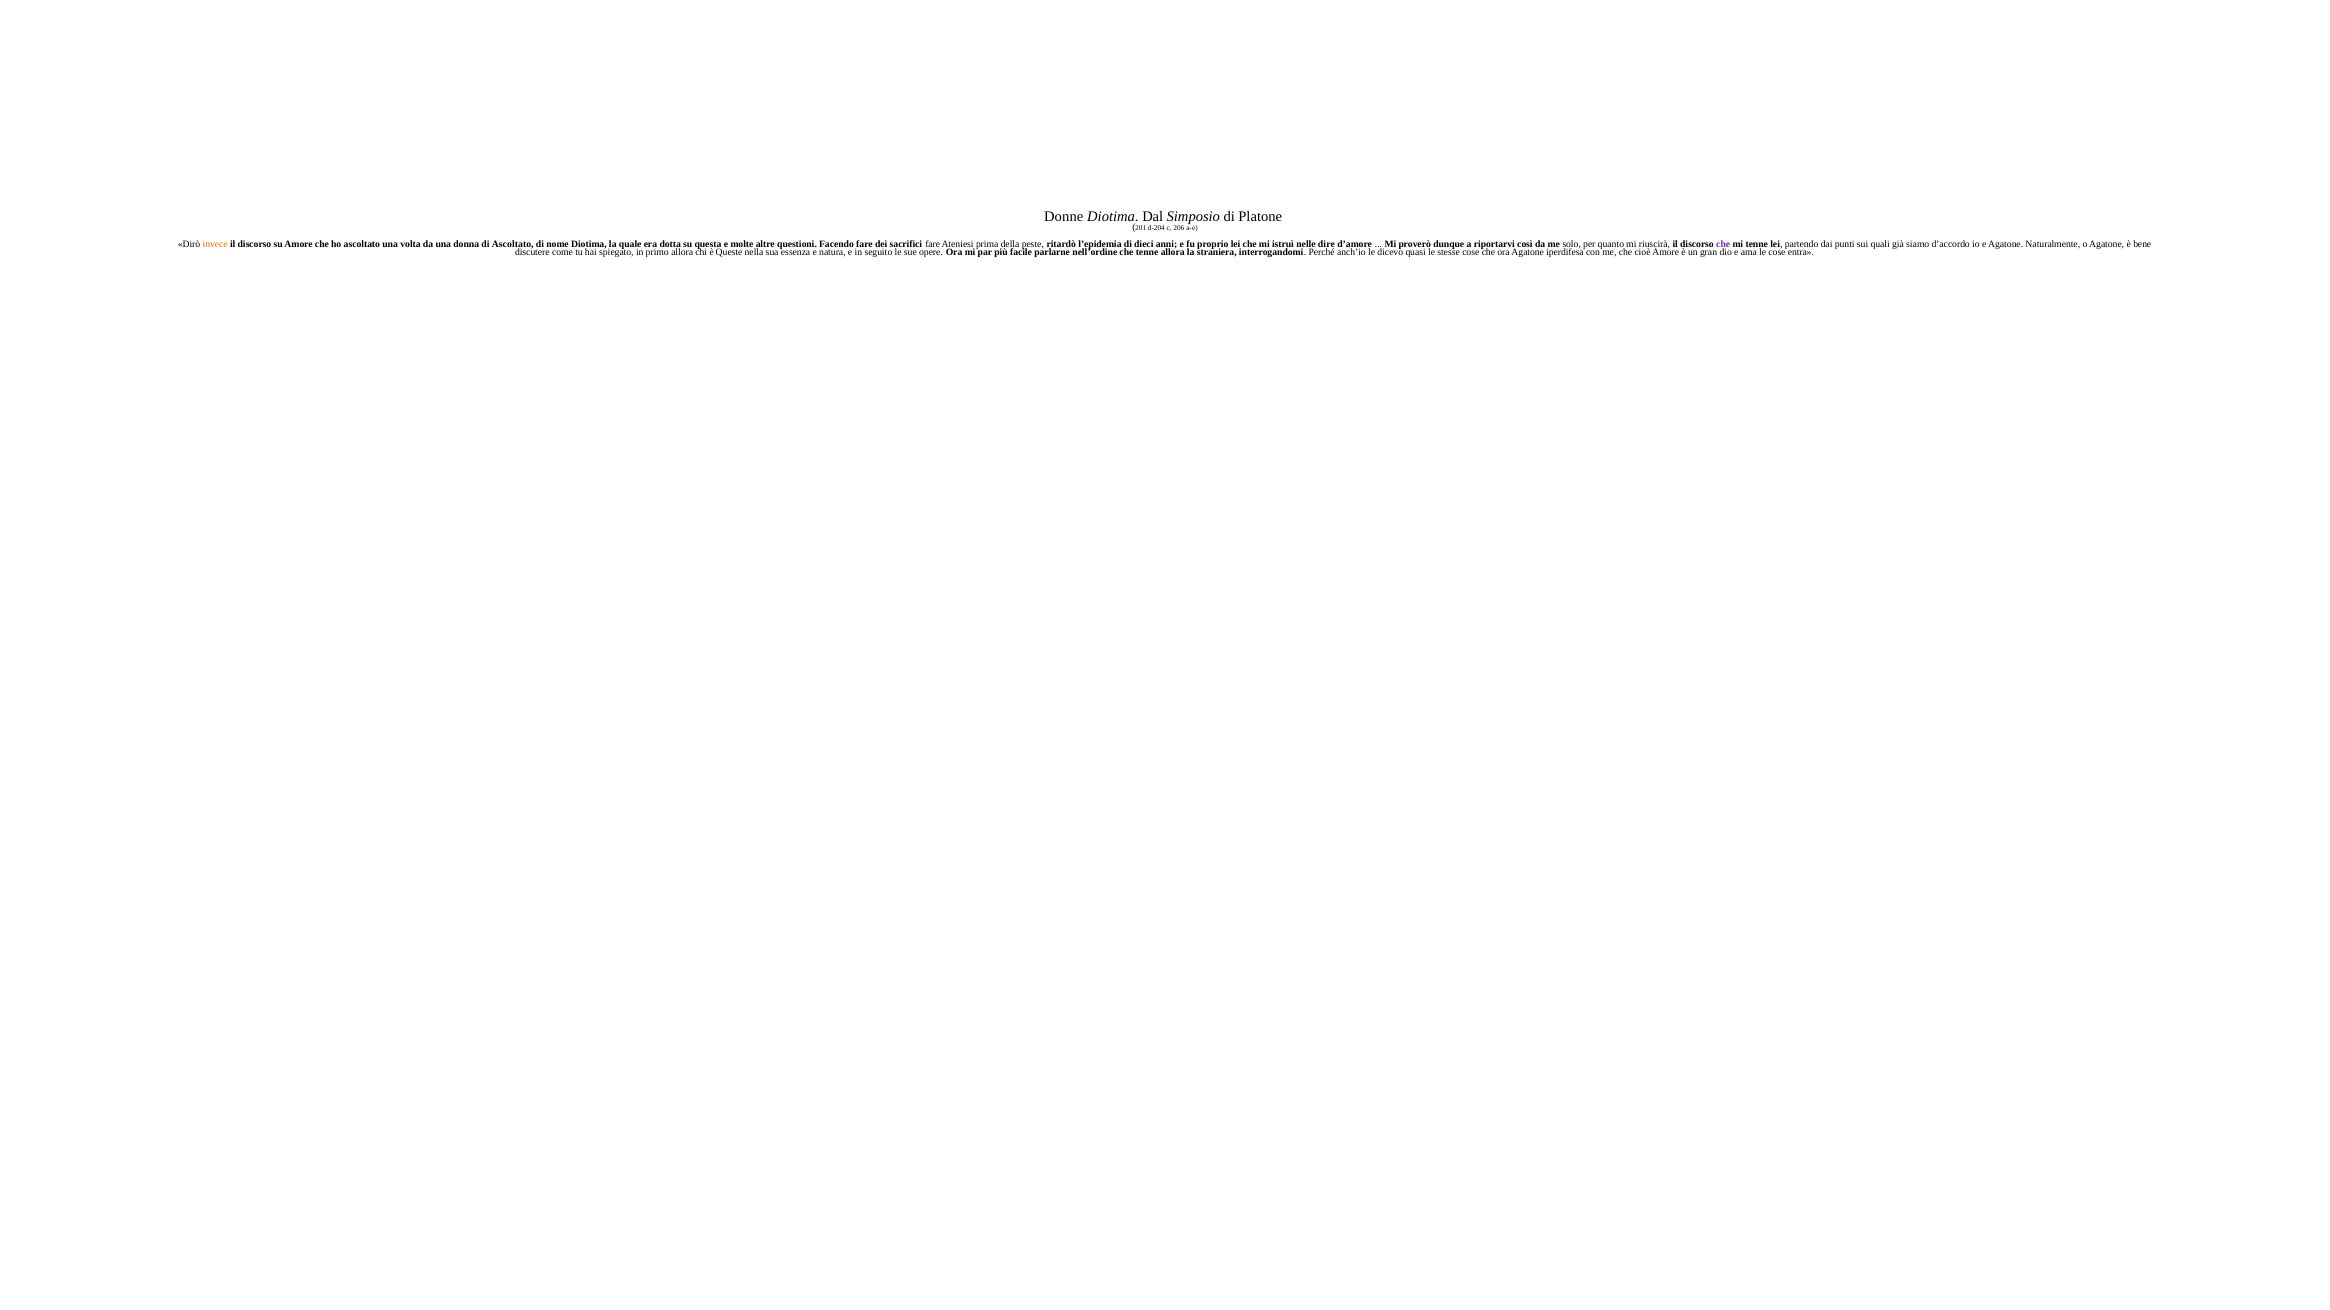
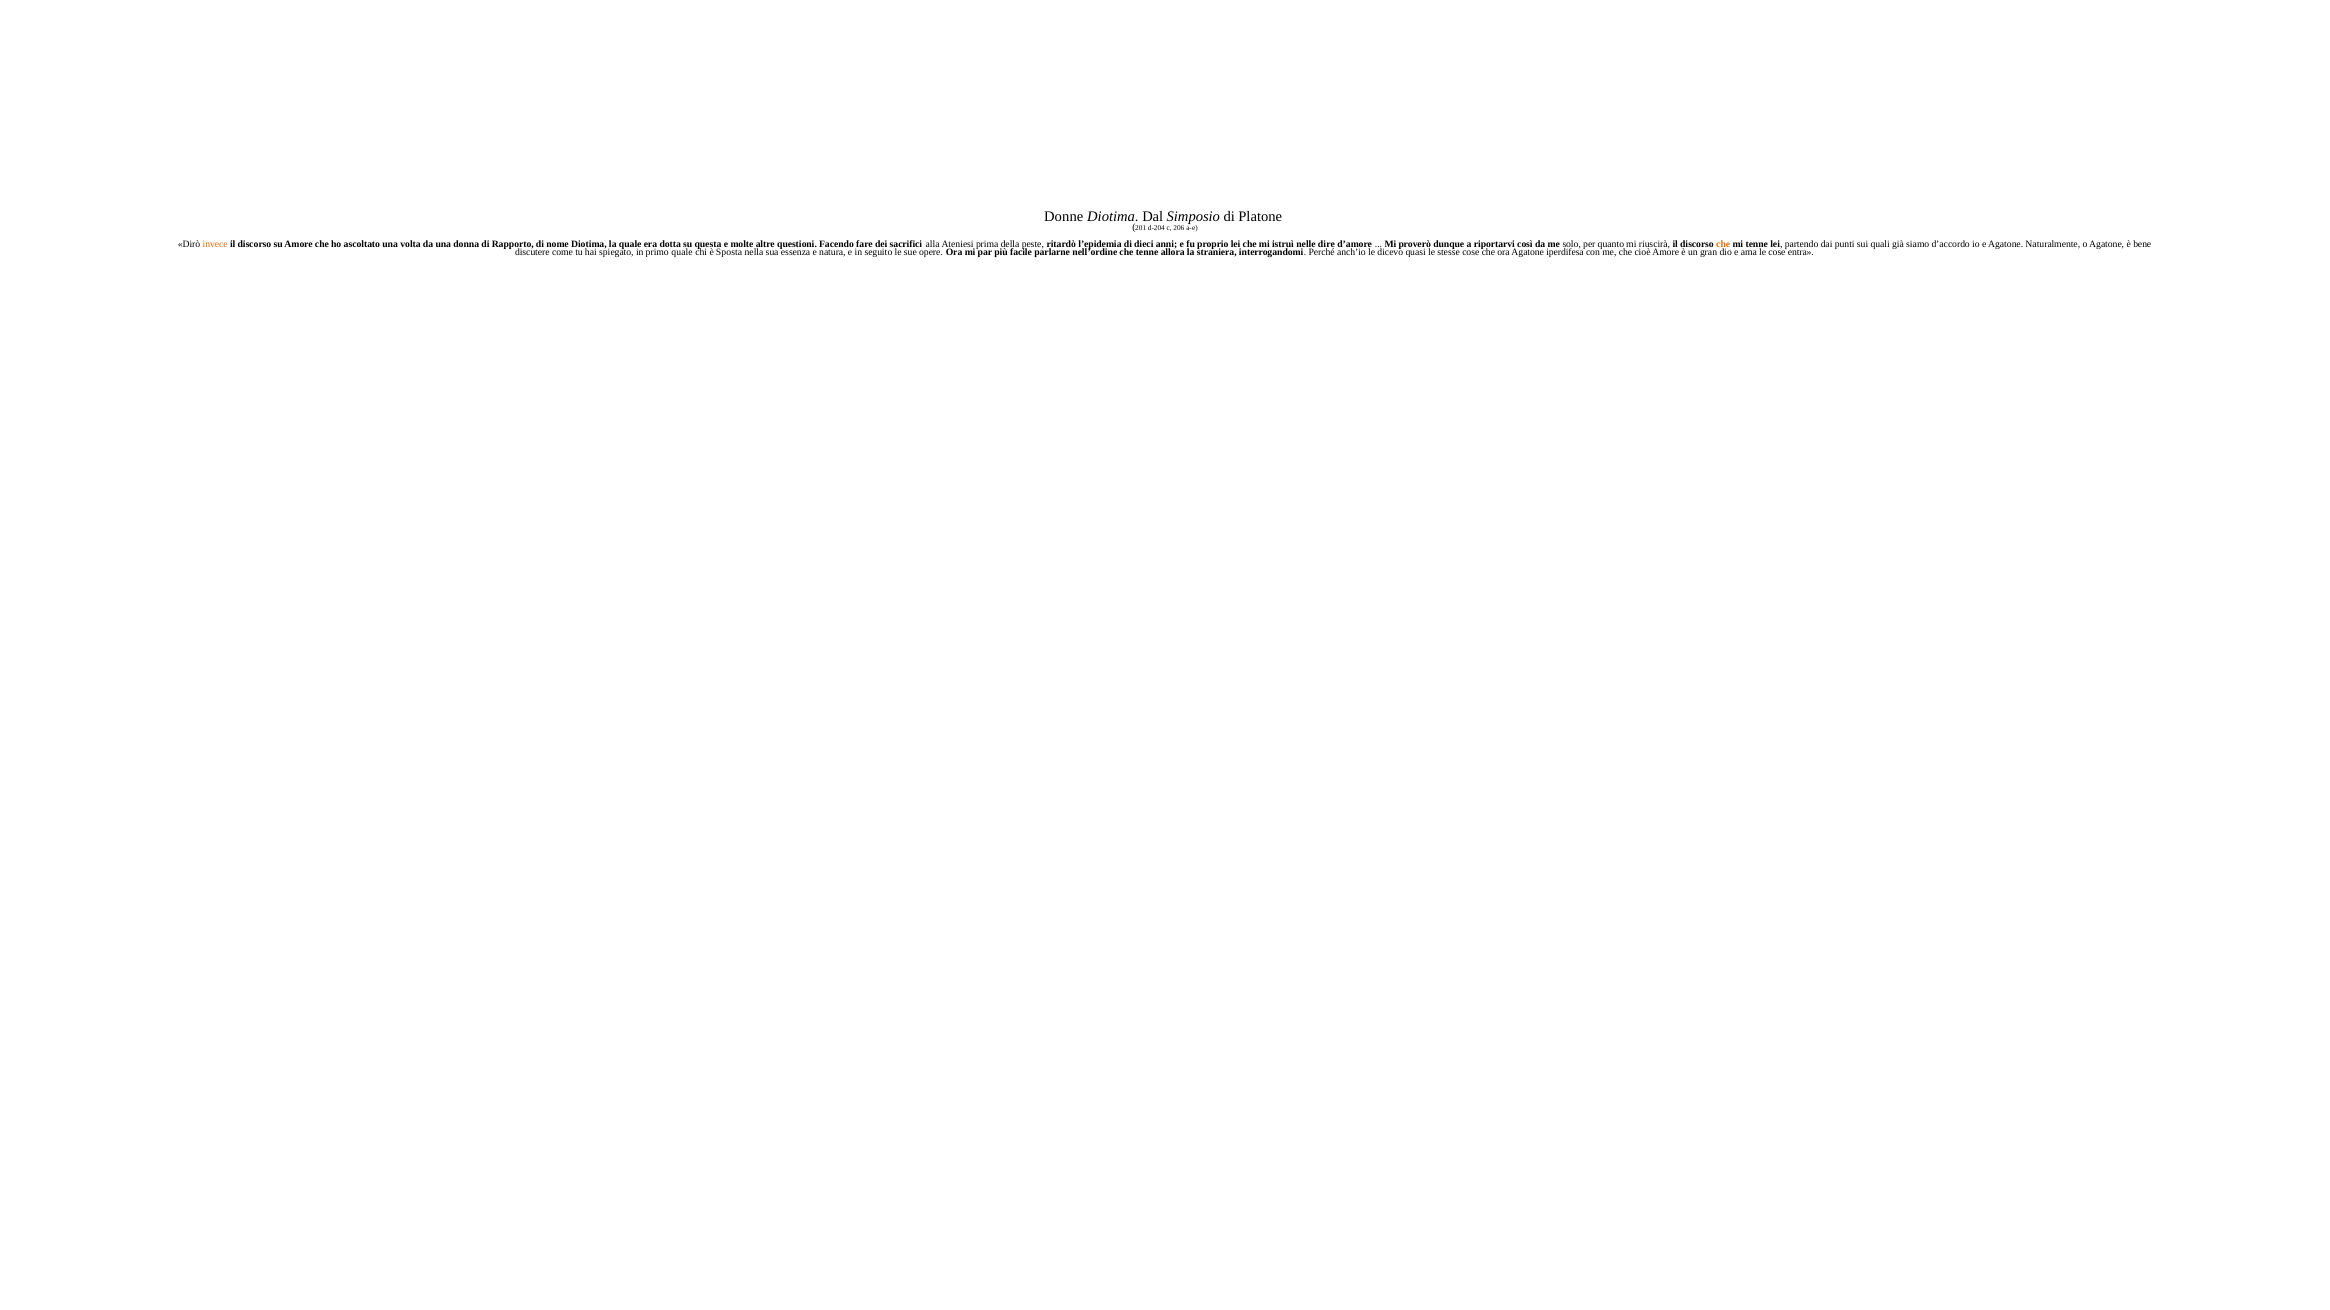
di Ascoltato: Ascoltato -> Rapporto (513, 244)
sacrifici fare: fare -> alla (933, 244)
che colour: purple -> orange (1723, 244)
primo allora: allora -> quale (682, 253)
Queste: Queste -> Sposta (729, 253)
